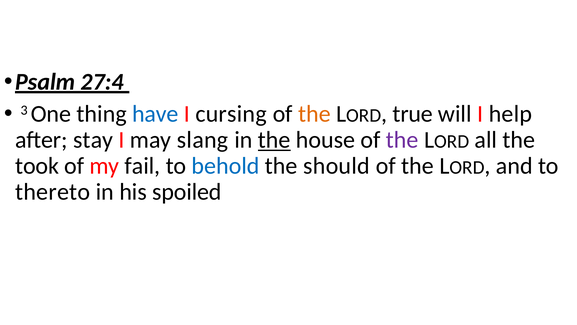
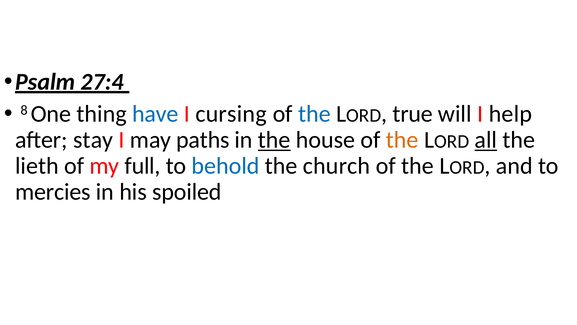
3: 3 -> 8 (24, 110)
the colour: orange -> blue (314, 114)
slang: slang -> paths (203, 140)
the colour: purple -> orange (402, 140)
all underline: none -> present (486, 140)
took: took -> lieth (37, 166)
fail: fail -> full (143, 166)
should: should -> church (337, 166)
thereto: thereto -> mercies (53, 192)
